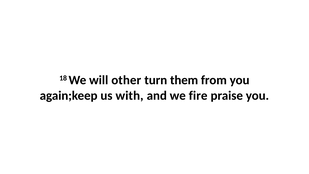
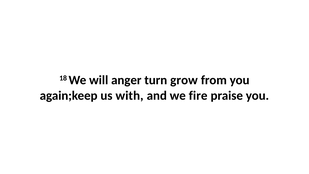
other: other -> anger (126, 80)
them: them -> grow (184, 80)
